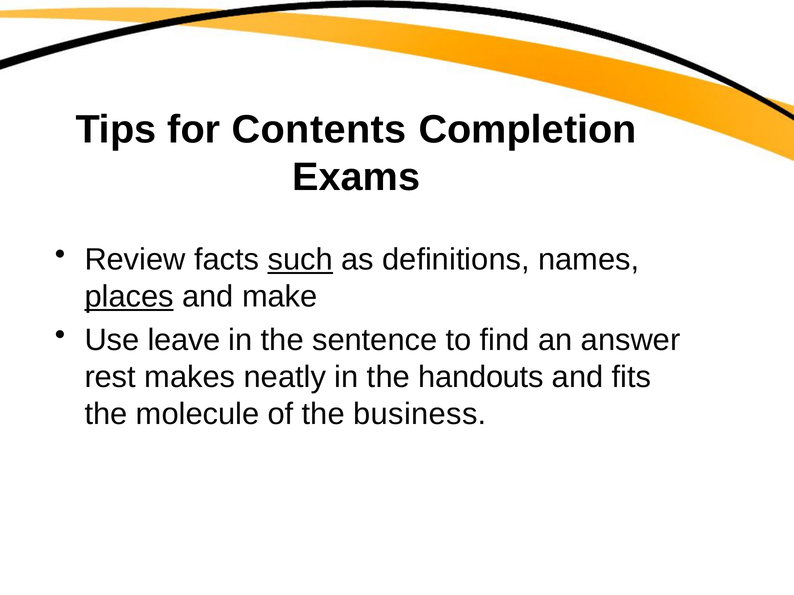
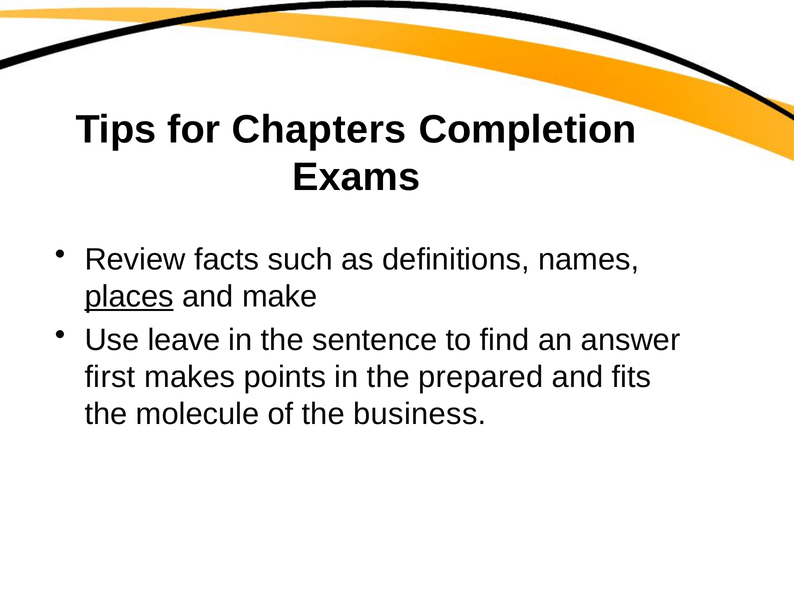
Contents: Contents -> Chapters (319, 130)
such underline: present -> none (300, 260)
rest: rest -> first (110, 377)
neatly: neatly -> points (285, 377)
handouts: handouts -> prepared (481, 377)
